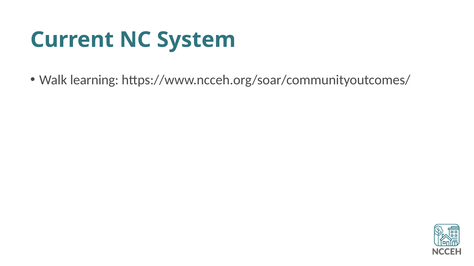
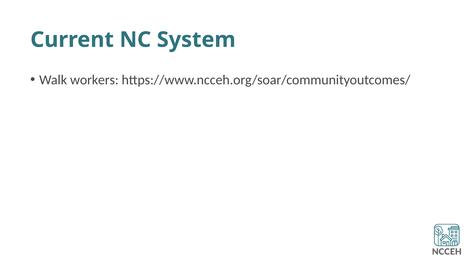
learning: learning -> workers (94, 80)
